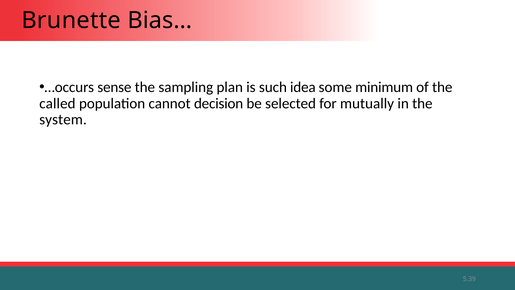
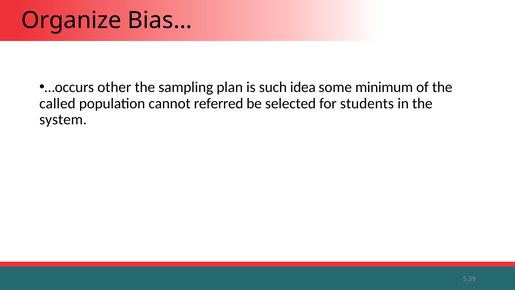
Brunette: Brunette -> Organize (71, 20)
sense: sense -> other (114, 87)
decision: decision -> referred (219, 103)
mutually: mutually -> students (367, 103)
